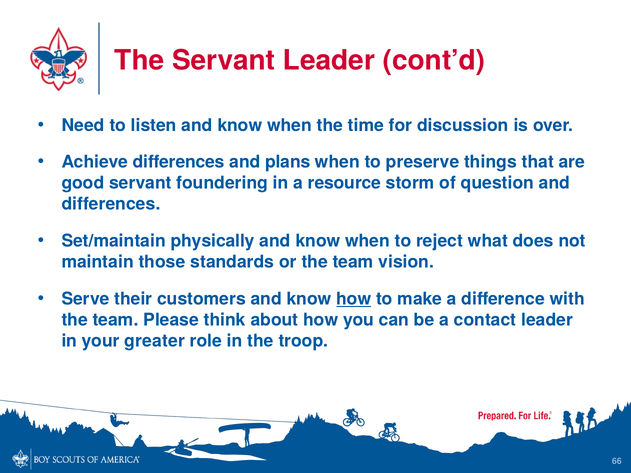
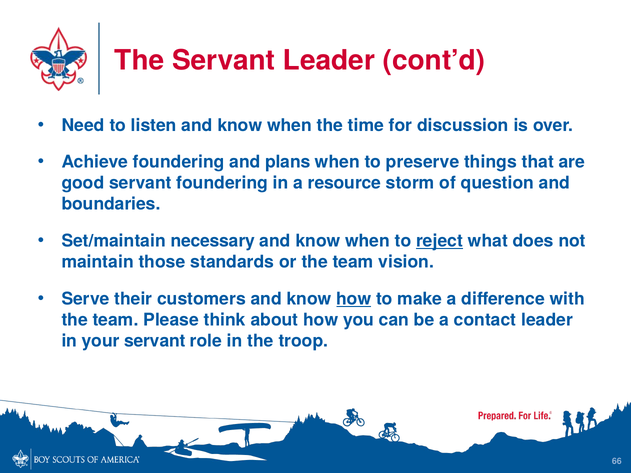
Achieve differences: differences -> foundering (179, 162)
differences: differences -> boundaries (111, 204)
physically: physically -> necessary (213, 241)
reject underline: none -> present (440, 241)
your greater: greater -> servant (155, 341)
